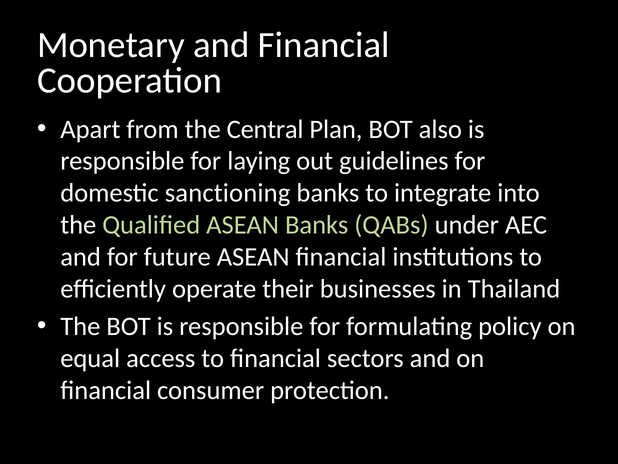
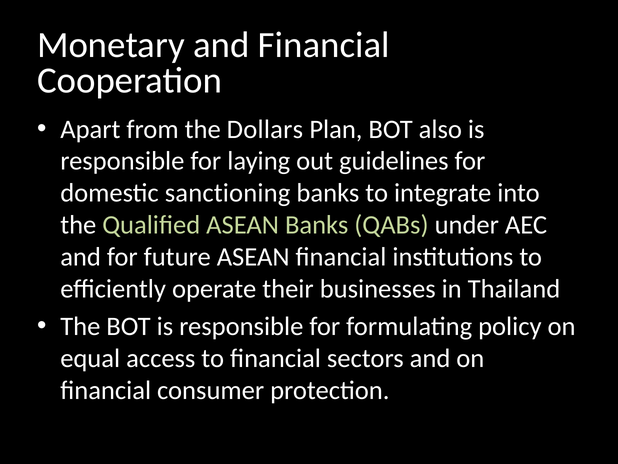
Central: Central -> Dollars (265, 129)
